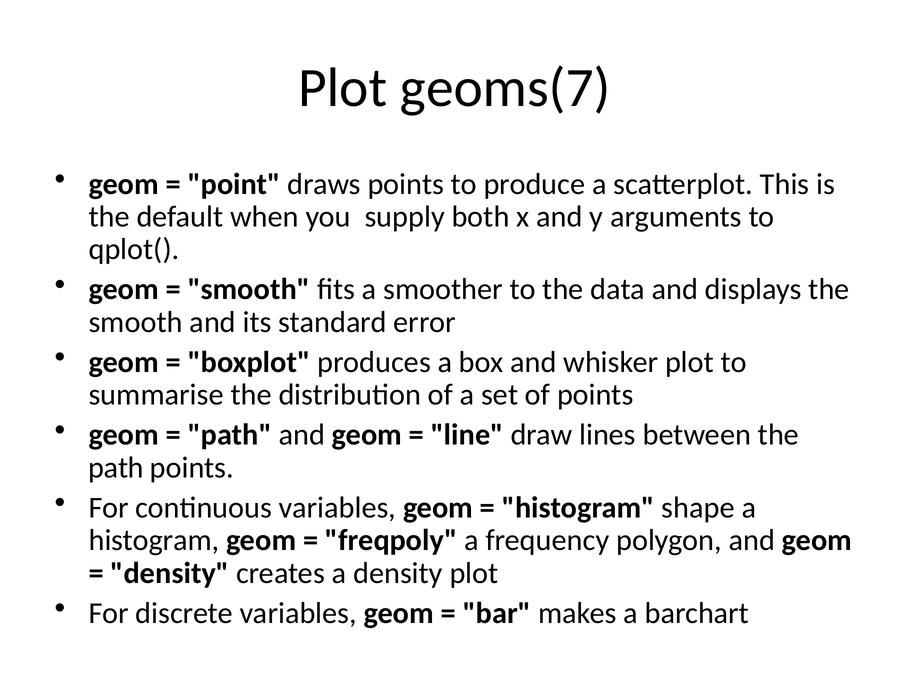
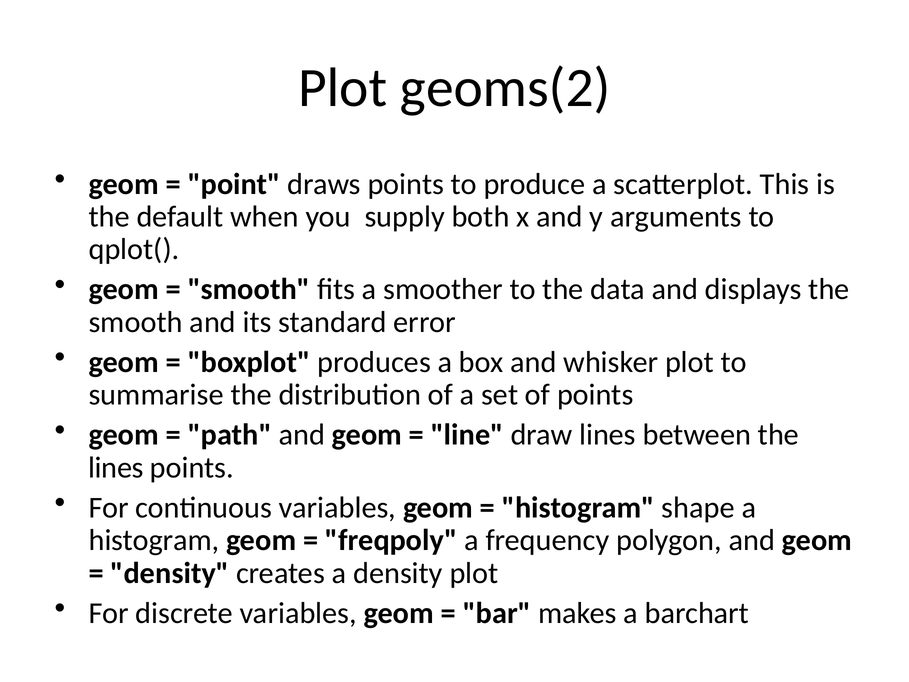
geoms(7: geoms(7 -> geoms(2 (505, 88)
path: path -> lines (116, 467)
